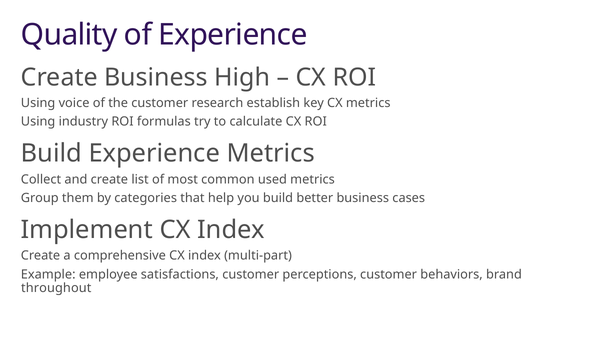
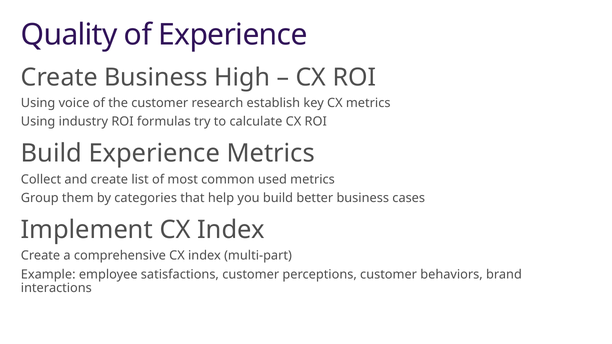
throughout: throughout -> interactions (56, 288)
